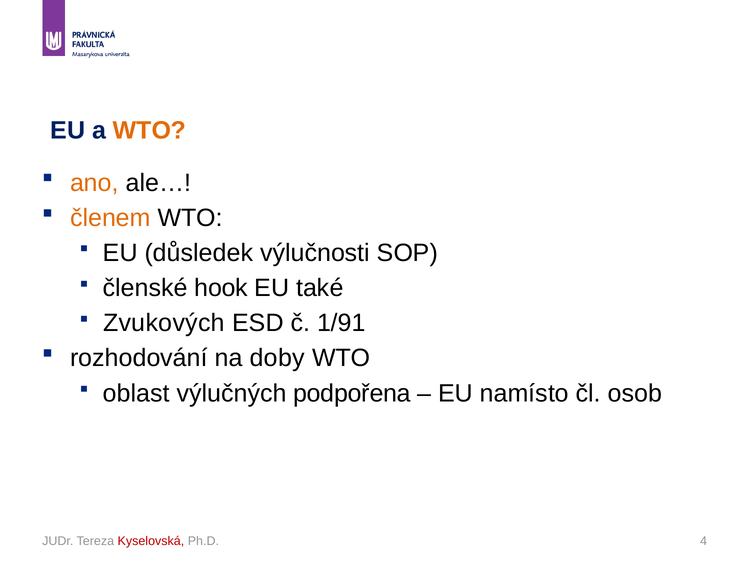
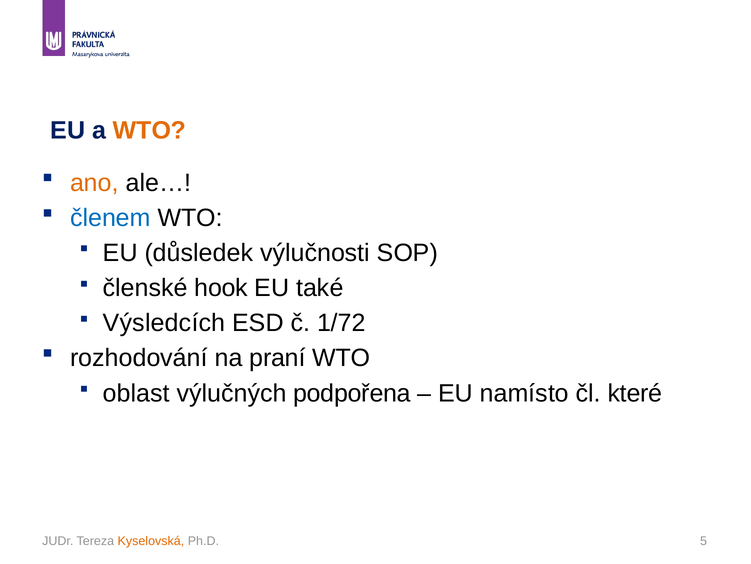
členem colour: orange -> blue (110, 218)
Zvukových: Zvukových -> Výsledcích (164, 323)
1/91: 1/91 -> 1/72 (341, 323)
doby: doby -> praní (277, 358)
osob: osob -> které (635, 393)
Kyselovská colour: red -> orange (151, 540)
4: 4 -> 5 (704, 540)
